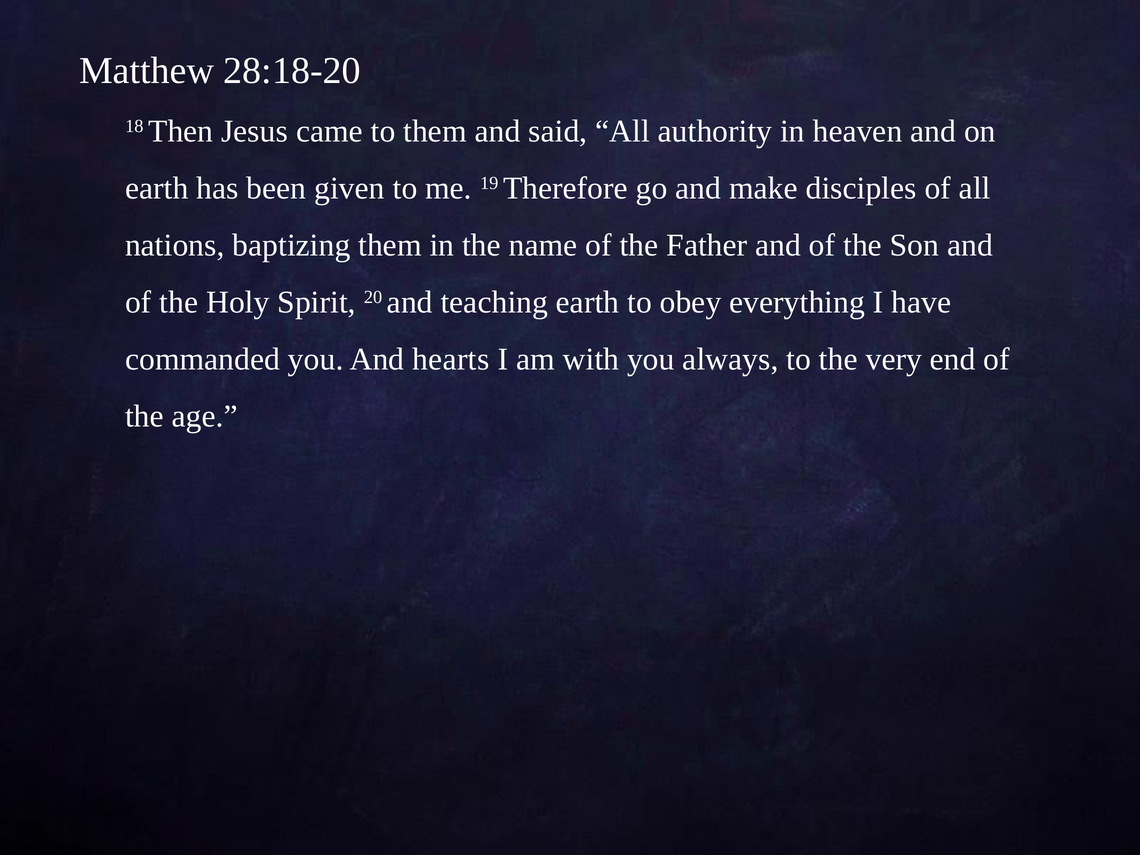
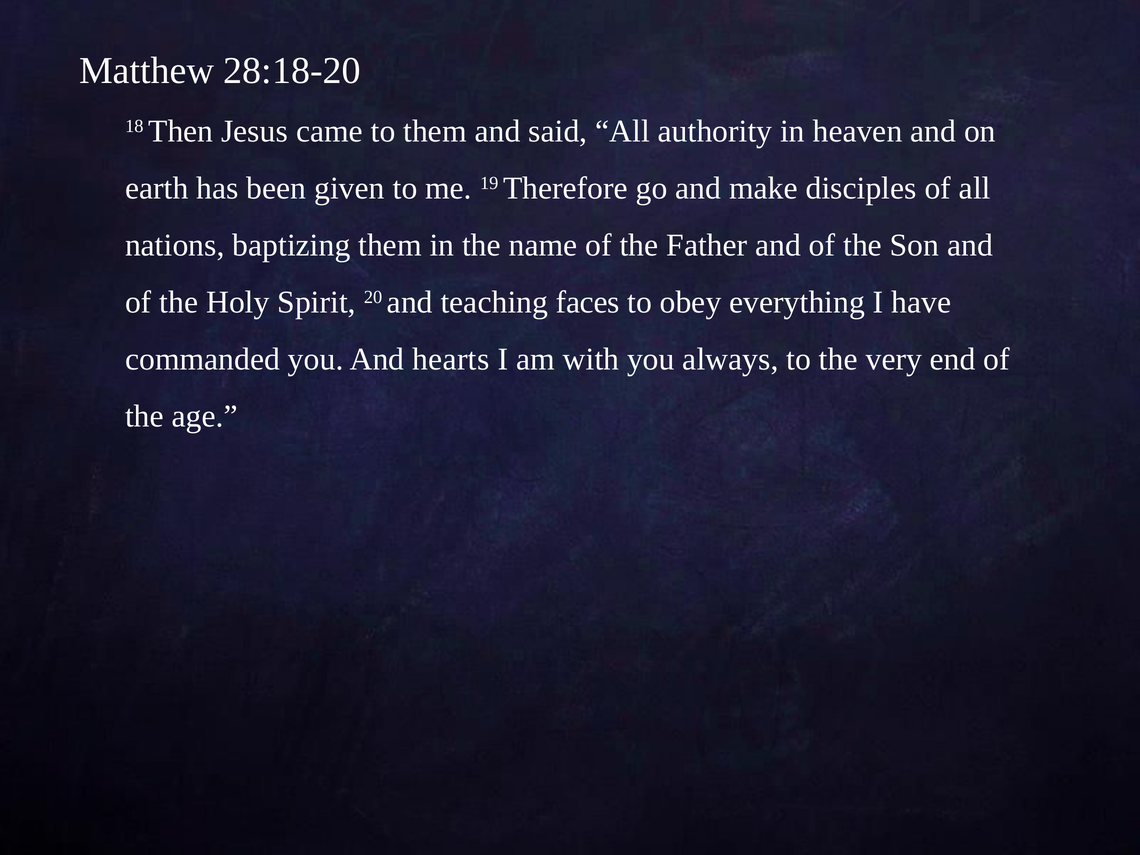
teaching earth: earth -> faces (588, 302)
